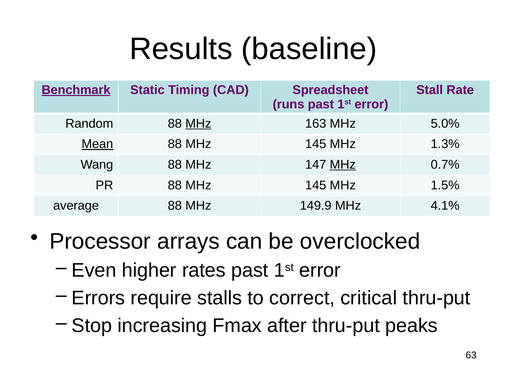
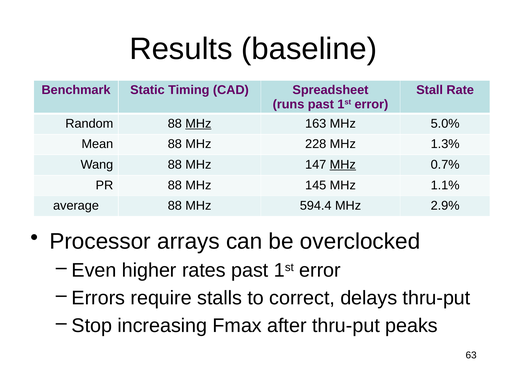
Benchmark underline: present -> none (76, 90)
Mean underline: present -> none (97, 144)
145: 145 -> 228 (316, 144)
1.5%: 1.5% -> 1.1% (445, 185)
149.9: 149.9 -> 594.4 (316, 206)
4.1%: 4.1% -> 2.9% (445, 206)
critical: critical -> delays (369, 298)
